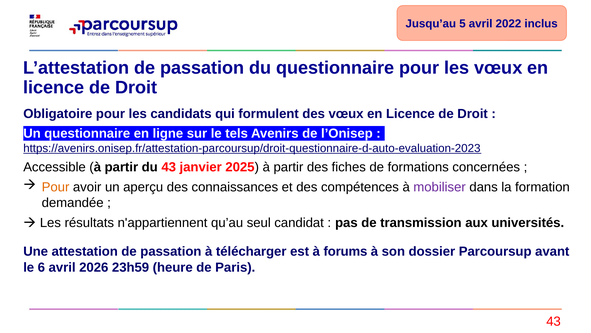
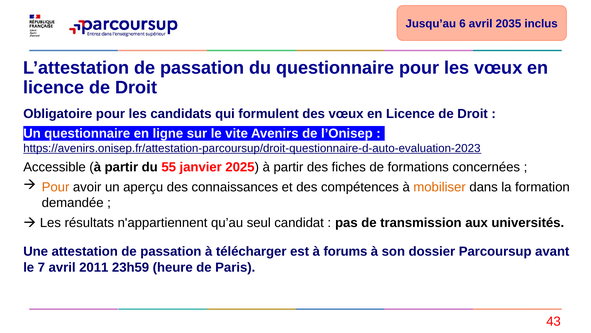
5: 5 -> 6 (462, 24)
2022: 2022 -> 2035 (508, 24)
tels: tels -> vite (237, 133)
du 43: 43 -> 55 (169, 167)
mobiliser colour: purple -> orange (440, 187)
6: 6 -> 7 (41, 267)
2026: 2026 -> 2011 (94, 267)
